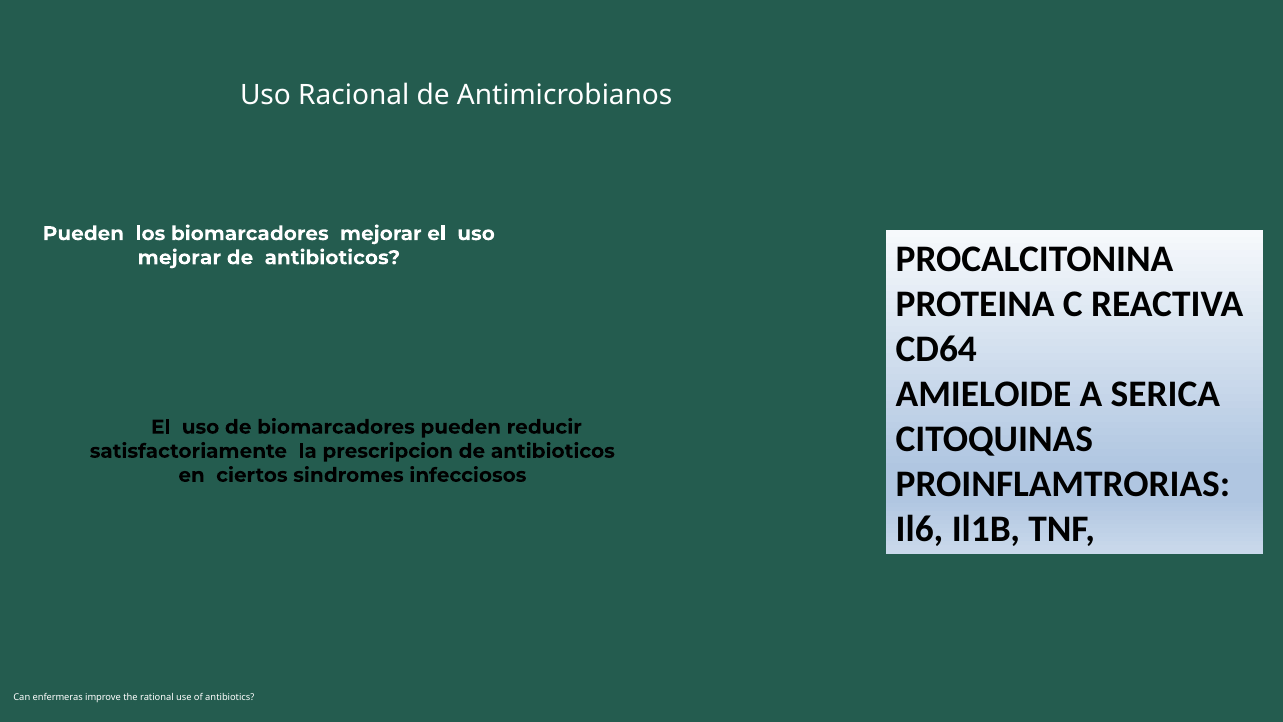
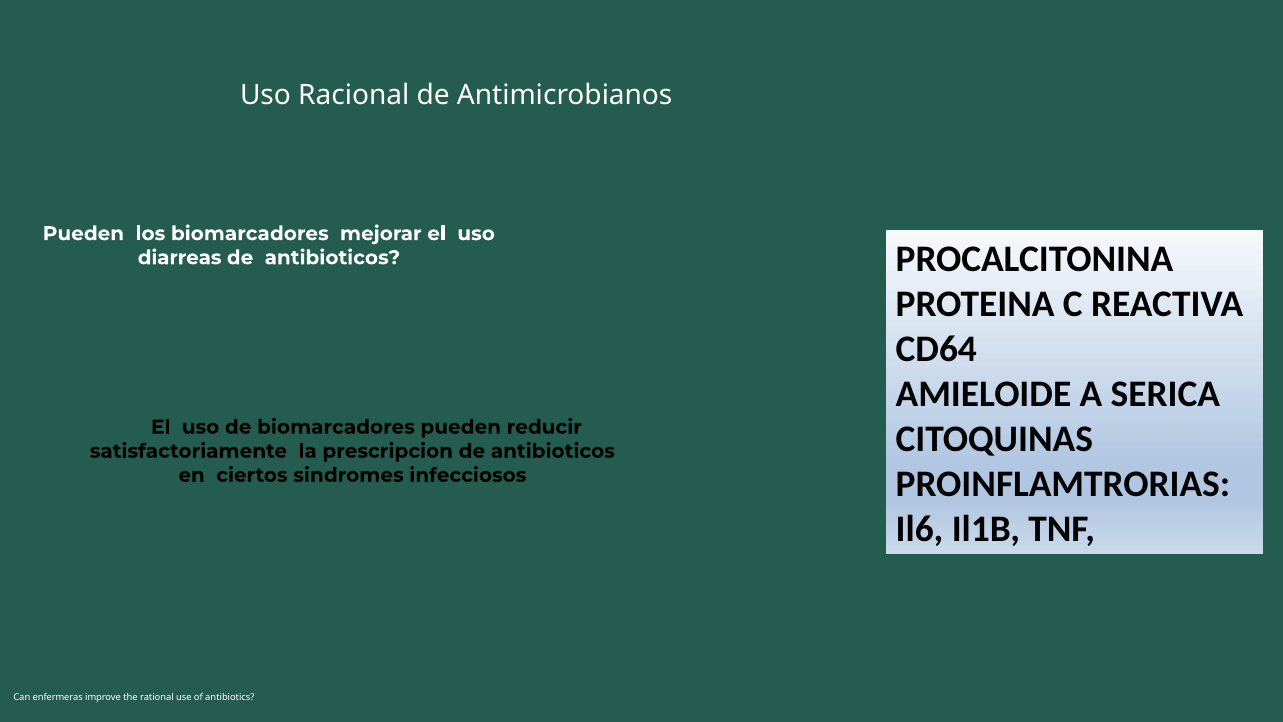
mejorar: mejorar -> diarreas (180, 258)
